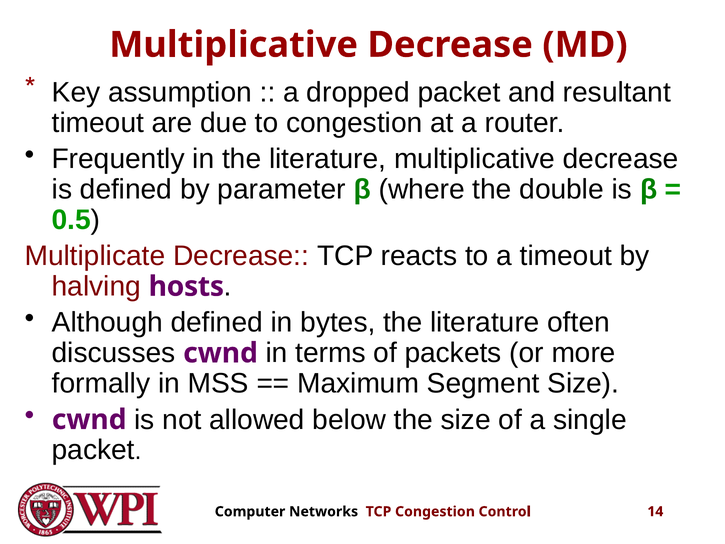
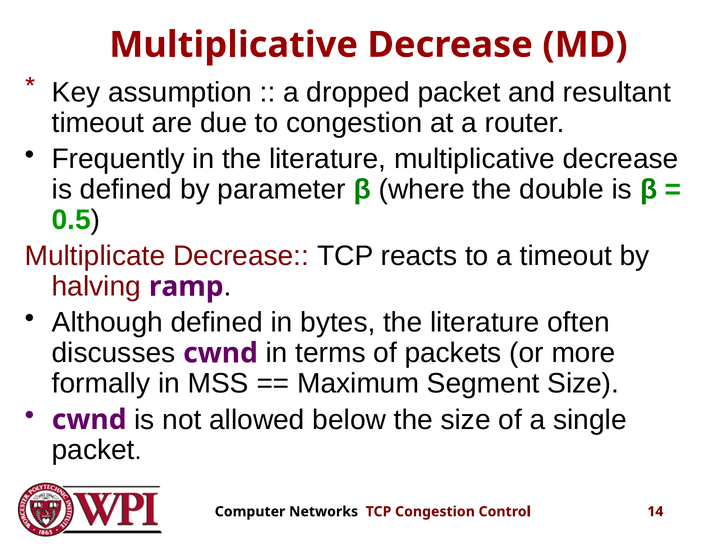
hosts: hosts -> ramp (186, 286)
